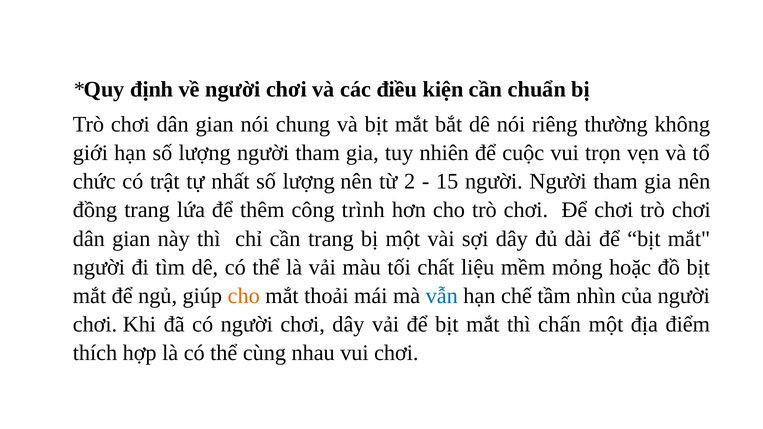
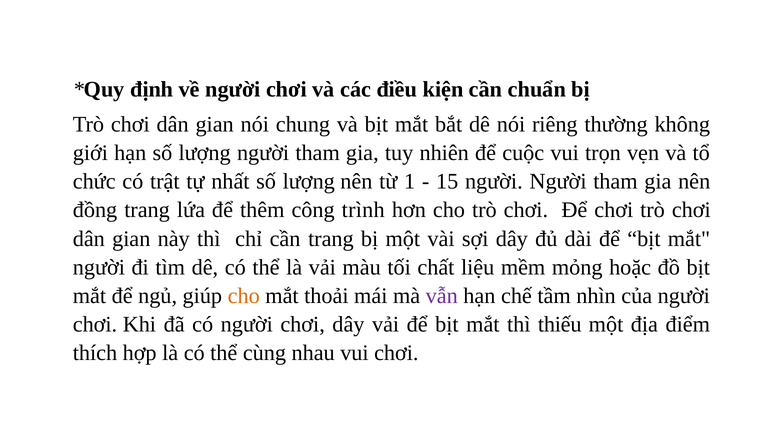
2: 2 -> 1 (410, 182)
vẫn colour: blue -> purple (442, 296)
chấn: chấn -> thiếu (560, 325)
